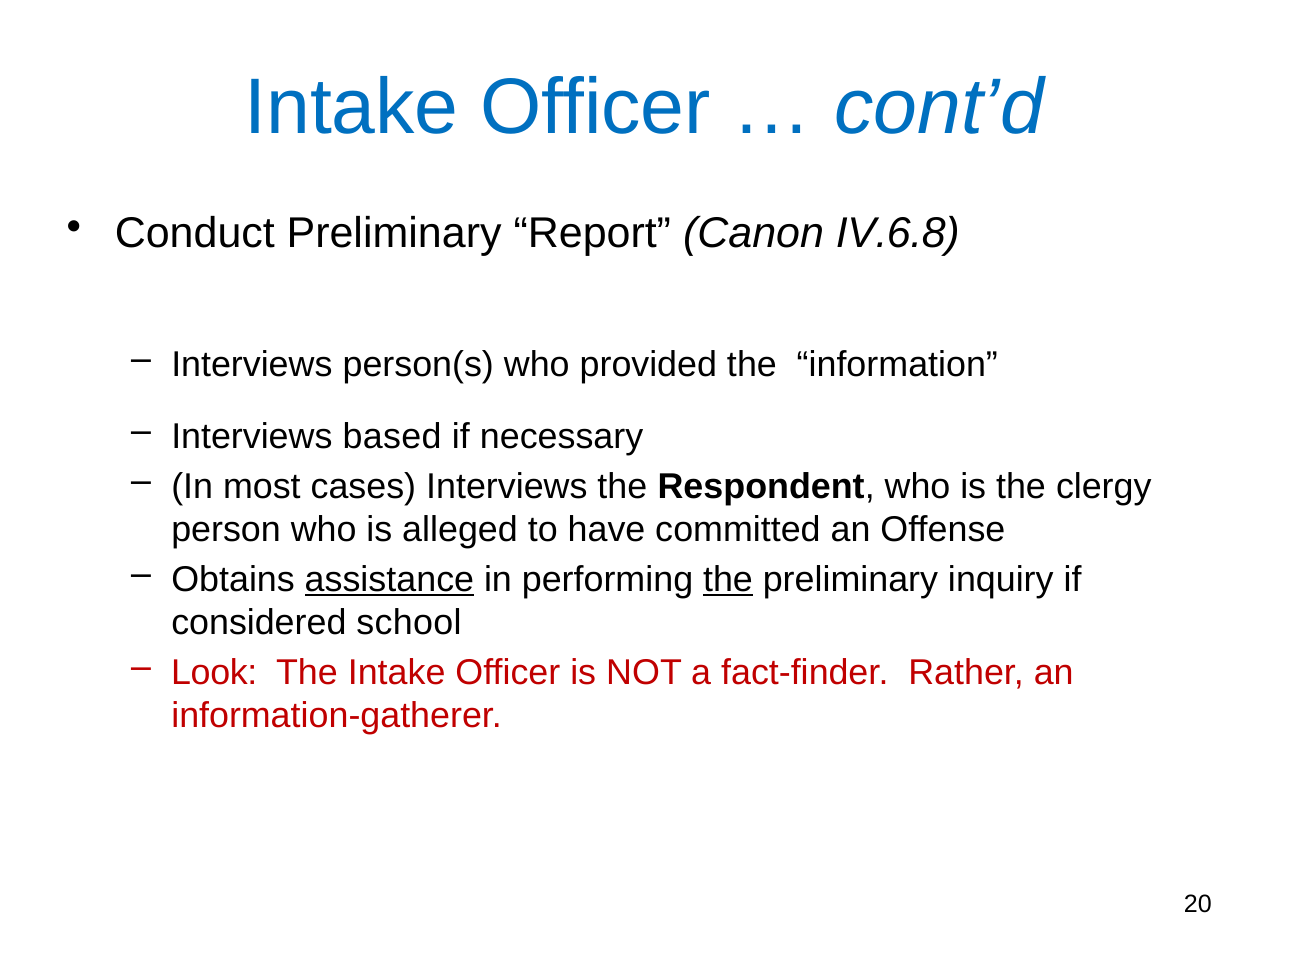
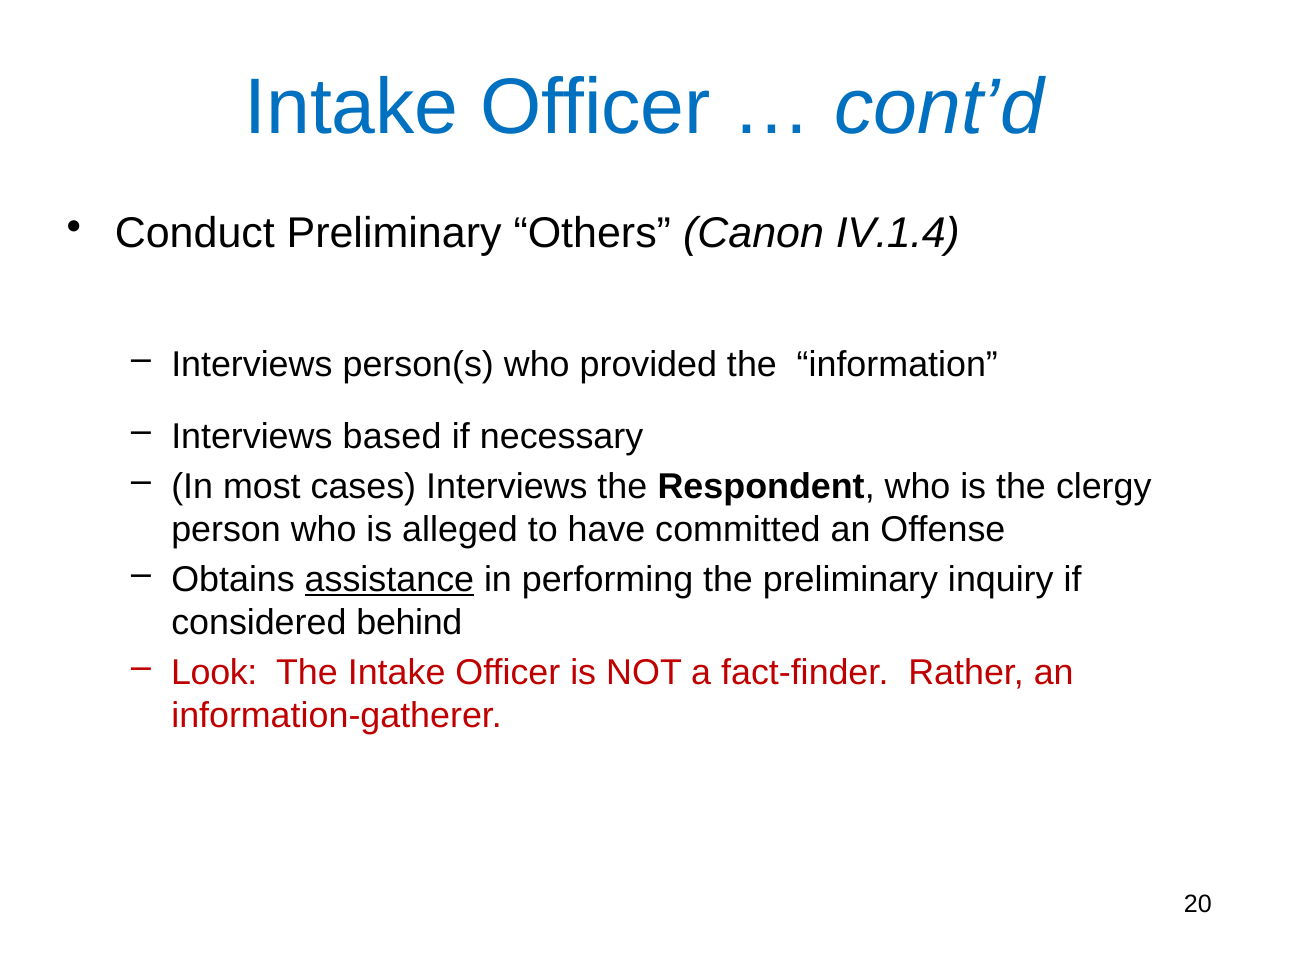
Report: Report -> Others (592, 234)
IV.6.8: IV.6.8 -> IV.1.4 (898, 234)
the underline: present -> none (728, 579)
school: school -> behind (409, 622)
